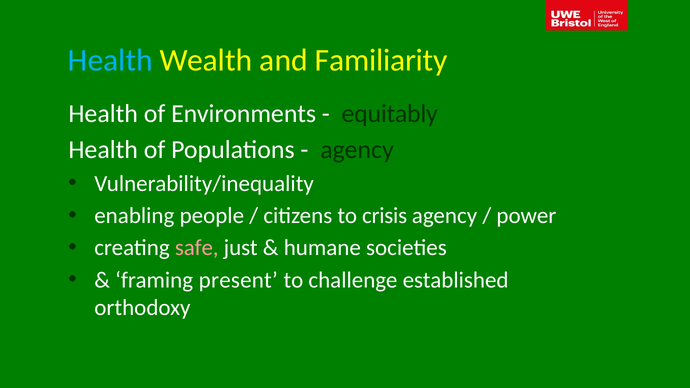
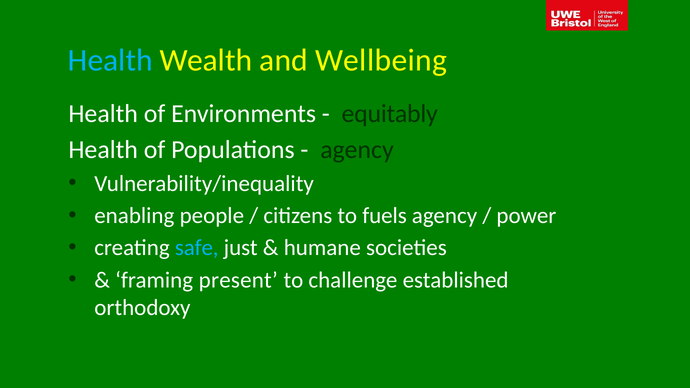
Familiarity: Familiarity -> Wellbeing (381, 60)
crisis: crisis -> fuels (385, 216)
safe colour: pink -> light blue (197, 248)
